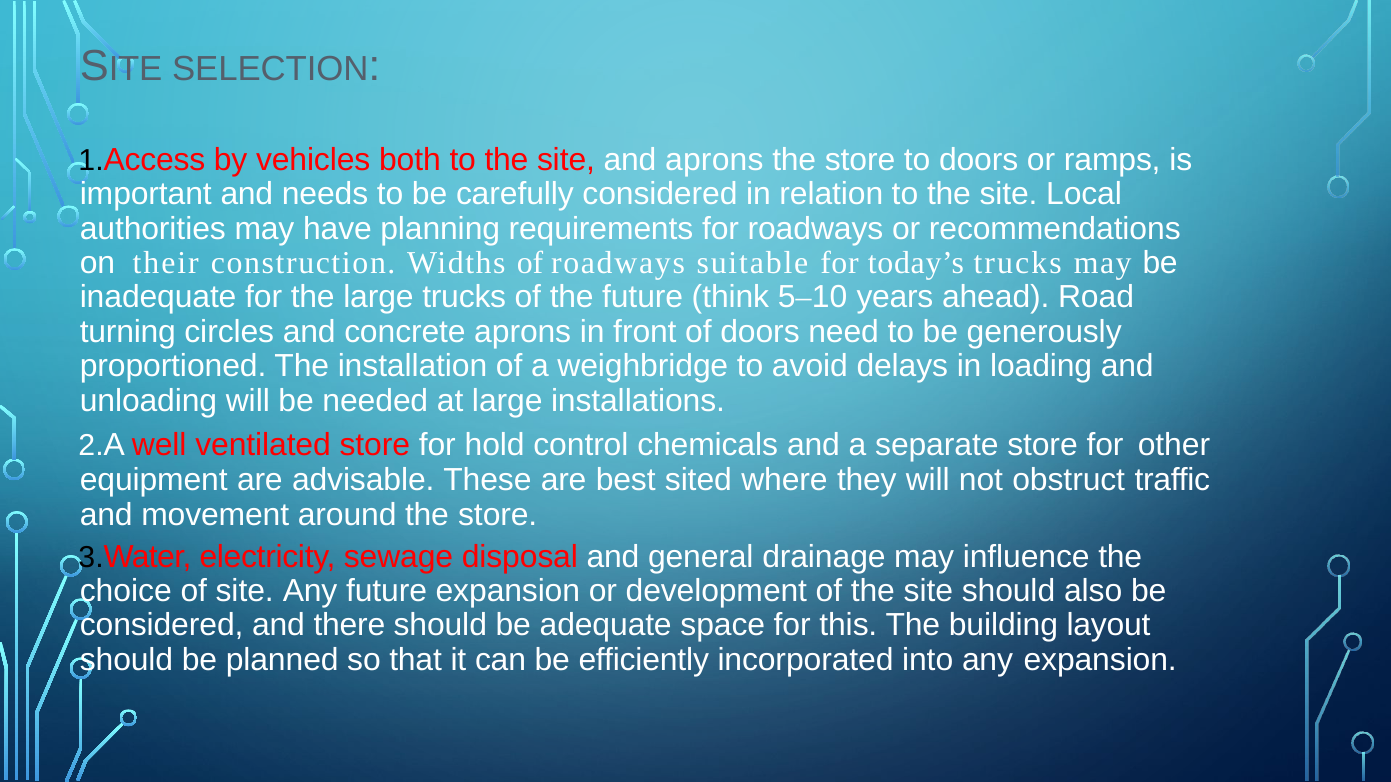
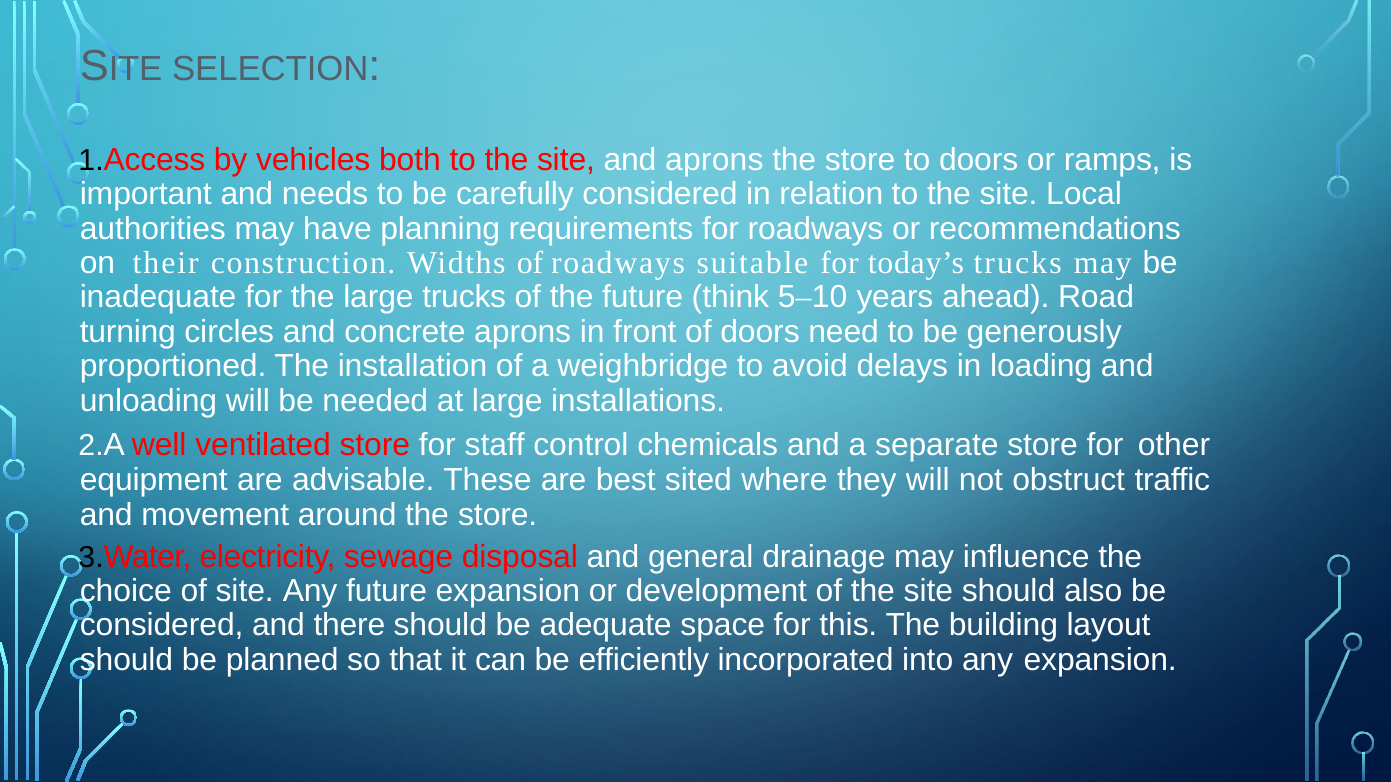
hold: hold -> staff (495, 445)
